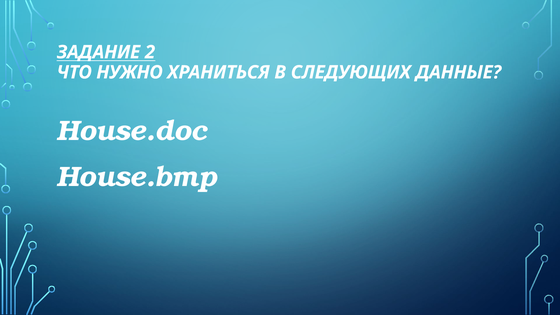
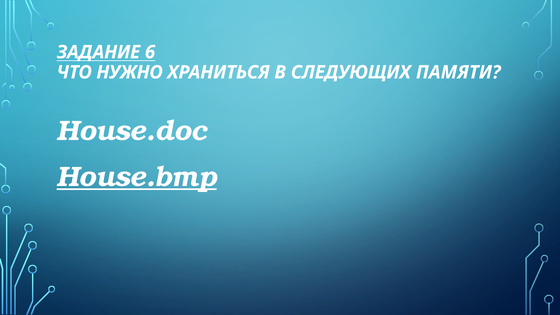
2: 2 -> 6 (150, 52)
ДАННЫЕ: ДАННЫЕ -> ПАМЯТИ (458, 72)
House.bmp underline: none -> present (137, 177)
